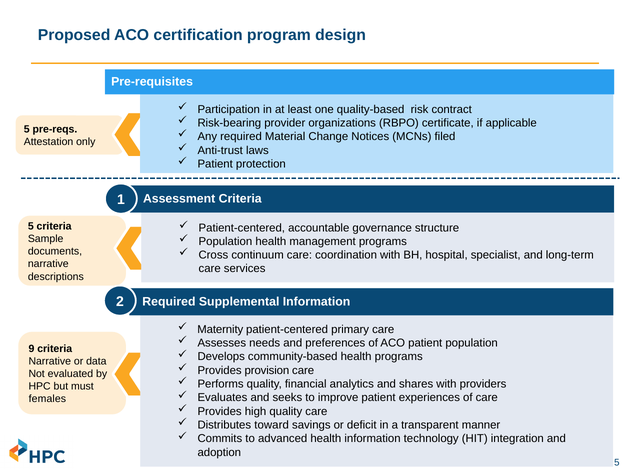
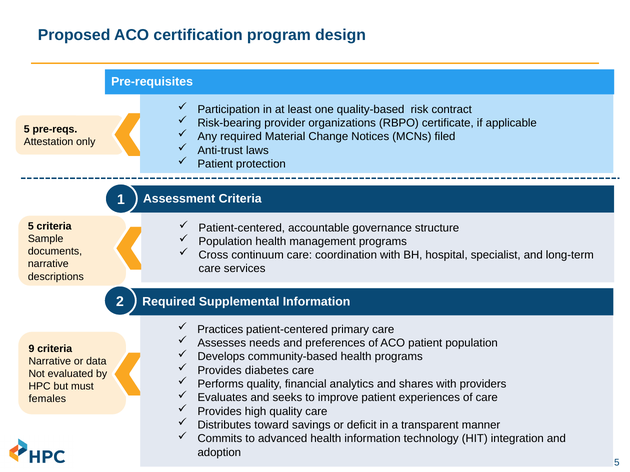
Maternity: Maternity -> Practices (220, 330)
provision: provision -> diabetes (267, 371)
